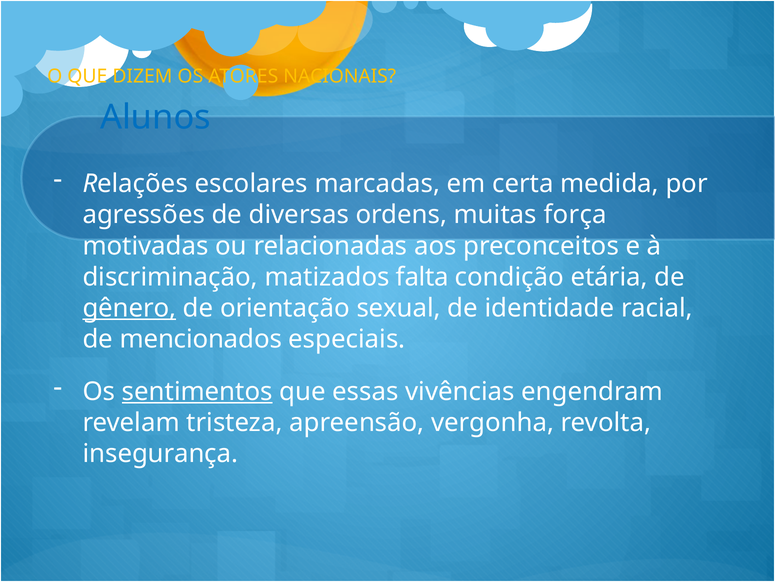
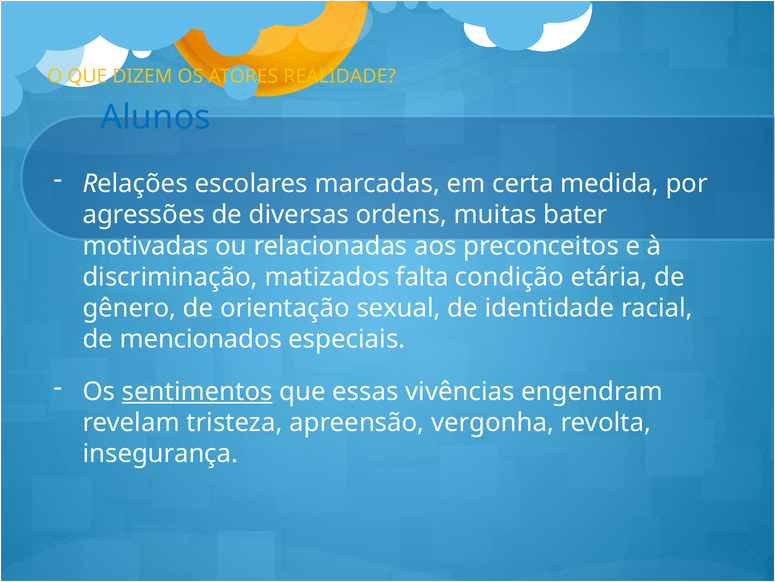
NACIONAIS: NACIONAIS -> REALIDADE (340, 76)
força: força -> bater (576, 215)
gênero underline: present -> none (129, 308)
